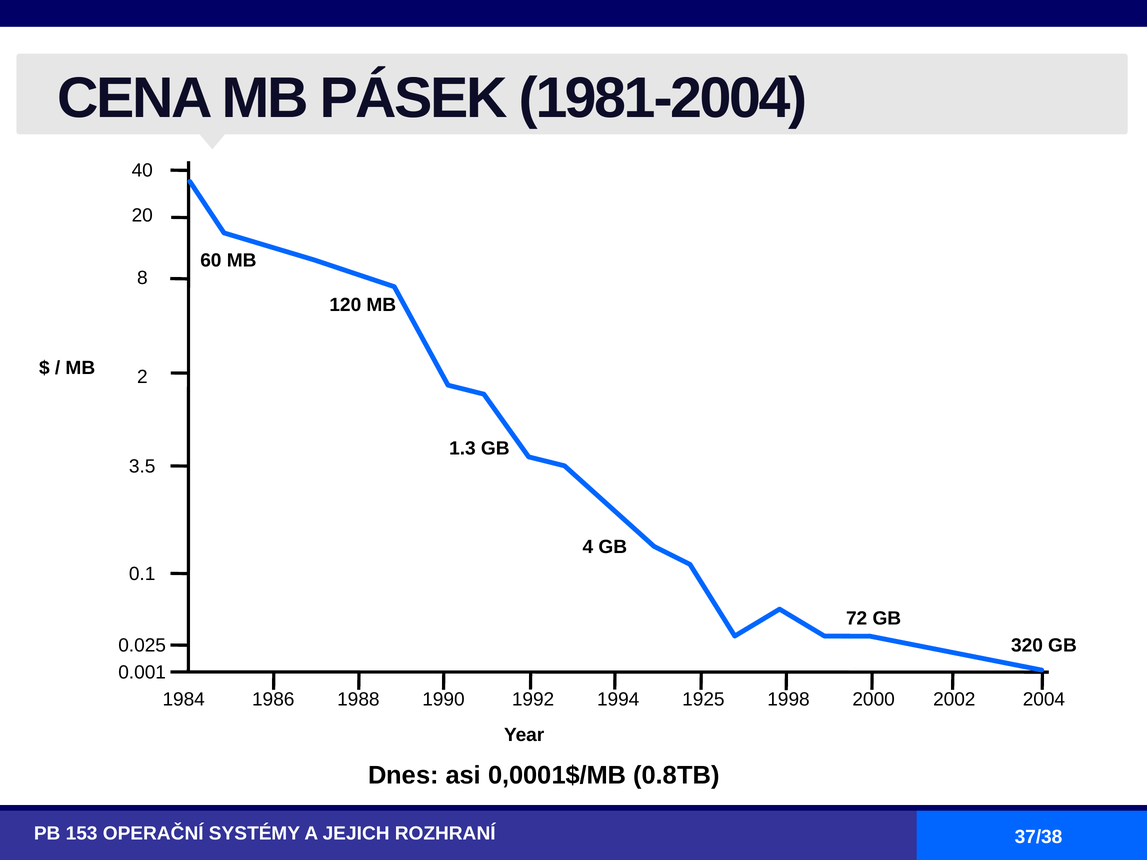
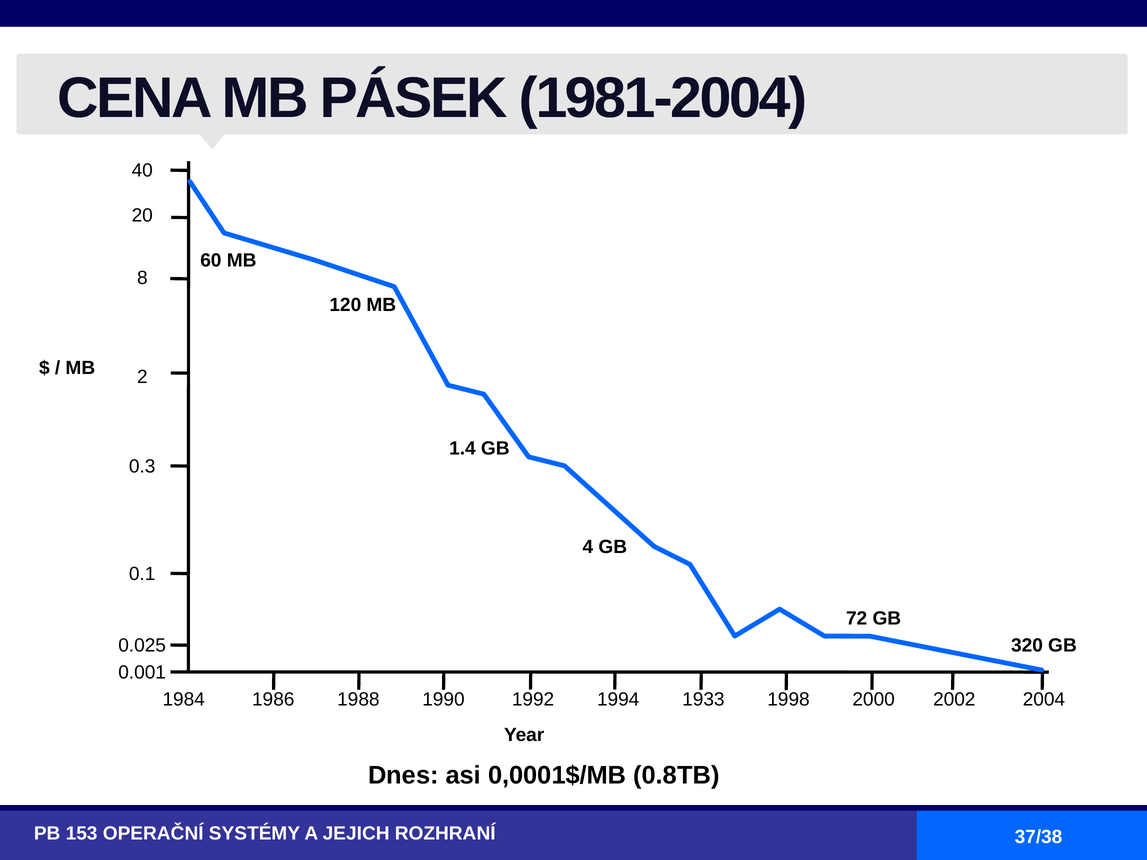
1.3: 1.3 -> 1.4 (462, 449)
3.5: 3.5 -> 0.3 (142, 466)
1925: 1925 -> 1933 (703, 699)
